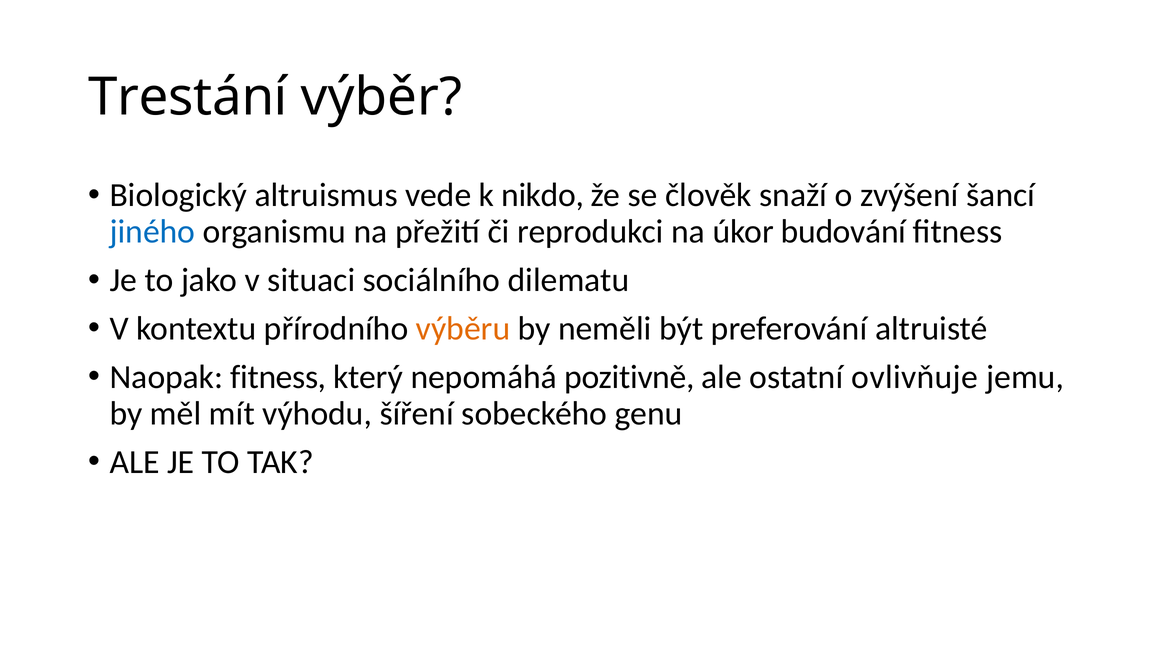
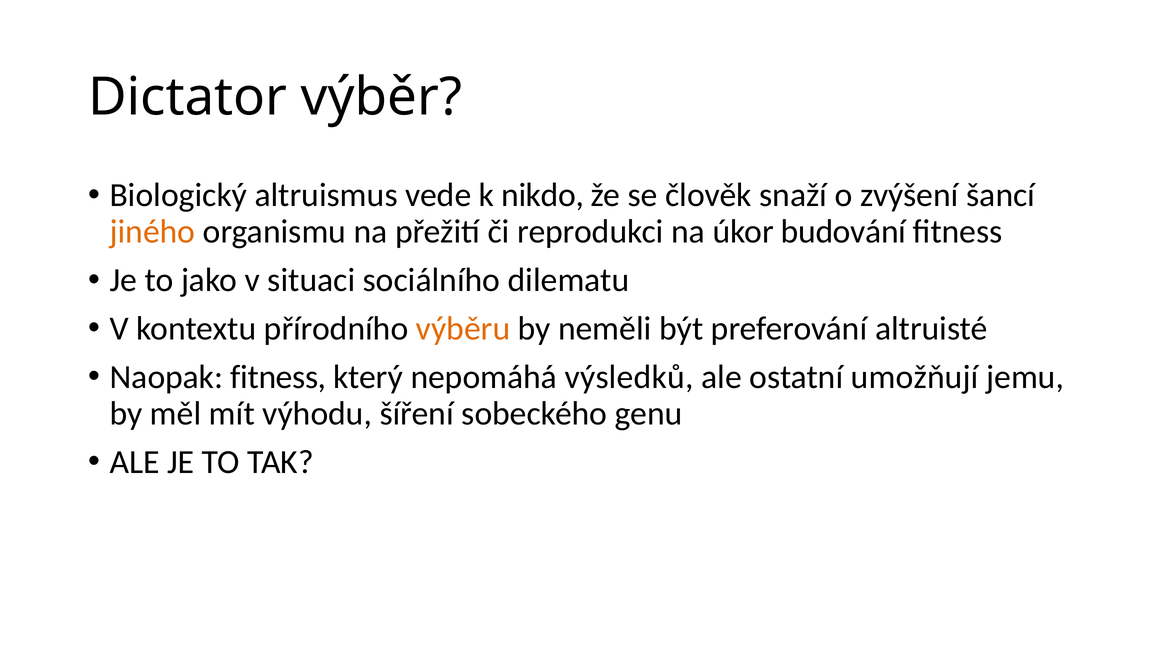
Trestání: Trestání -> Dictator (188, 97)
jiného colour: blue -> orange (152, 232)
pozitivně: pozitivně -> výsledků (629, 377)
ovlivňuje: ovlivňuje -> umožňují (915, 377)
